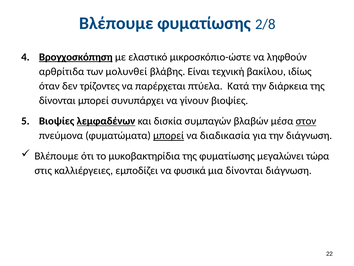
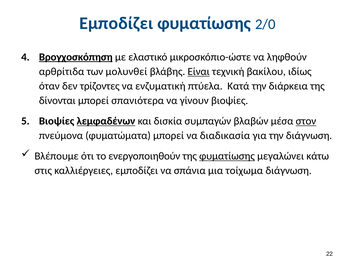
Βλέπουμε: Βλέπουμε -> Εμποδίζει (116, 23)
2/8: 2/8 -> 2/0 (265, 24)
Είναι underline: none -> present (199, 71)
παρέρχεται: παρέρχεται -> ενζυματική (160, 86)
συνυπάρχει: συνυπάρχει -> σπανιότερα (138, 100)
μπορεί underline: present -> none (169, 135)
μυκοβακτηρίδια: μυκοβακτηρίδια -> ενεργοποιηθούν (144, 156)
φυματίωσης underline: none -> present (227, 156)
τώρα: τώρα -> κάτω (318, 156)
φυσικά: φυσικά -> σπάνια (190, 170)
μια δίνονται: δίνονται -> τοίχωμα (244, 170)
